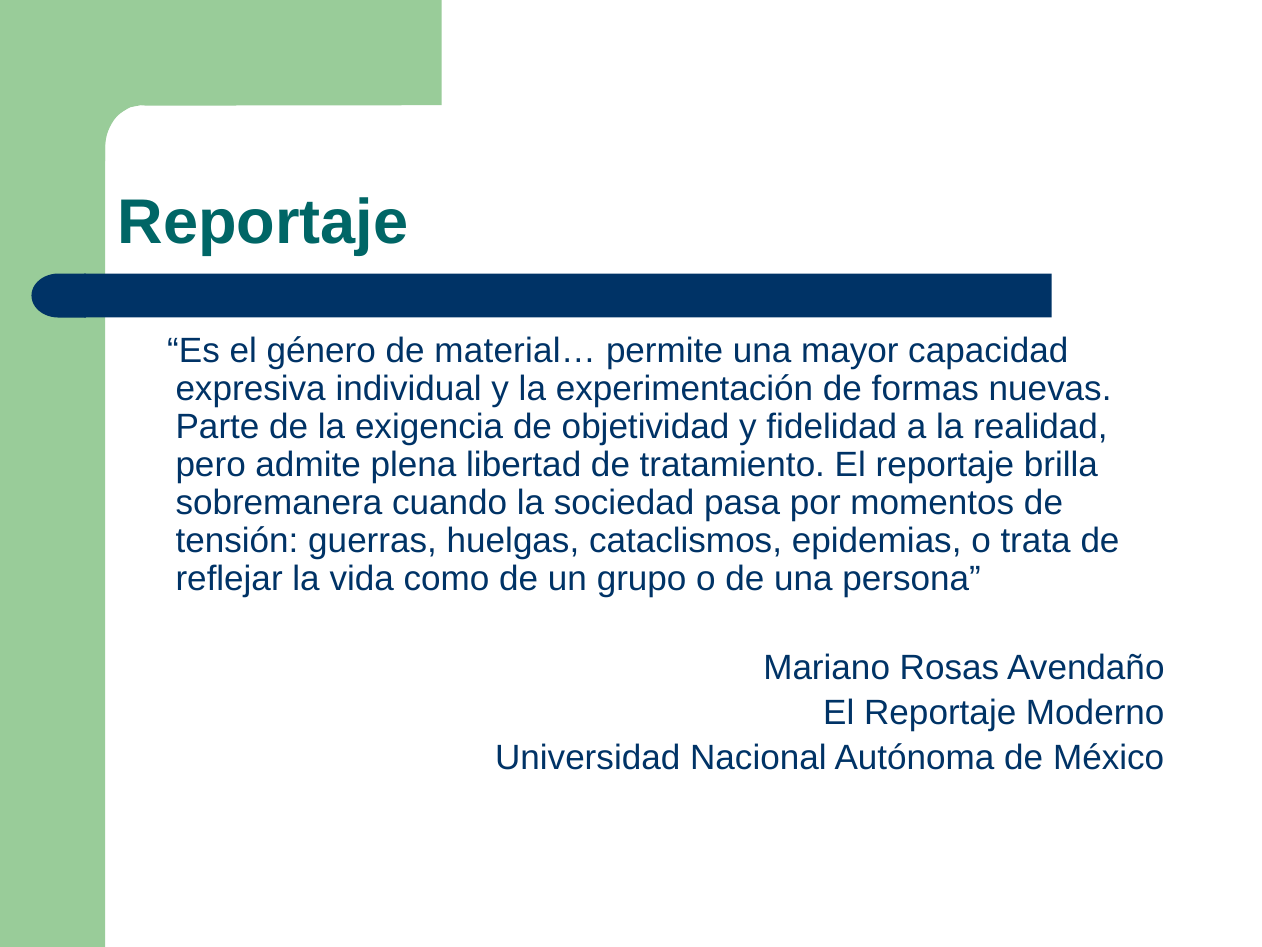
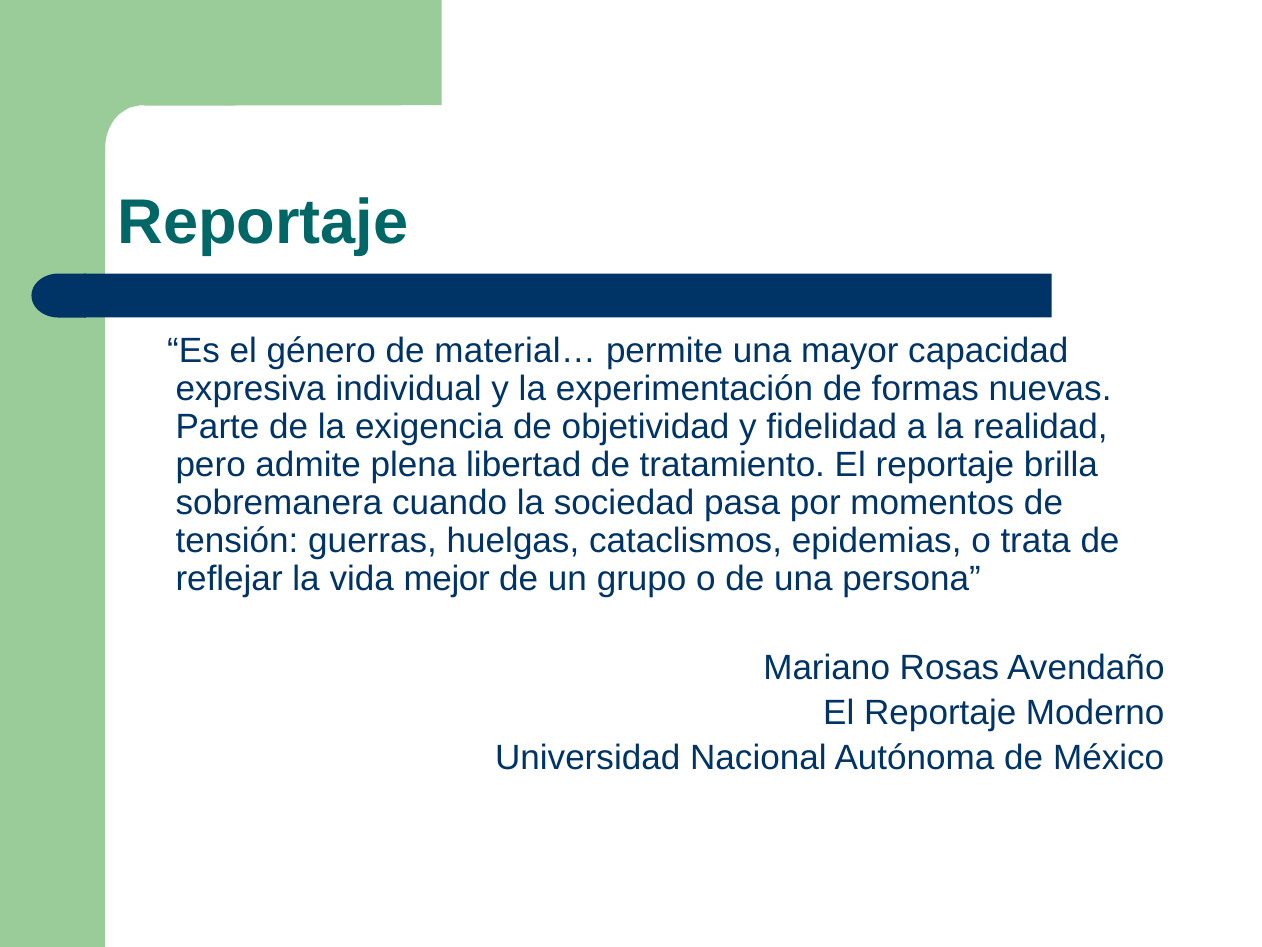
como: como -> mejor (447, 578)
